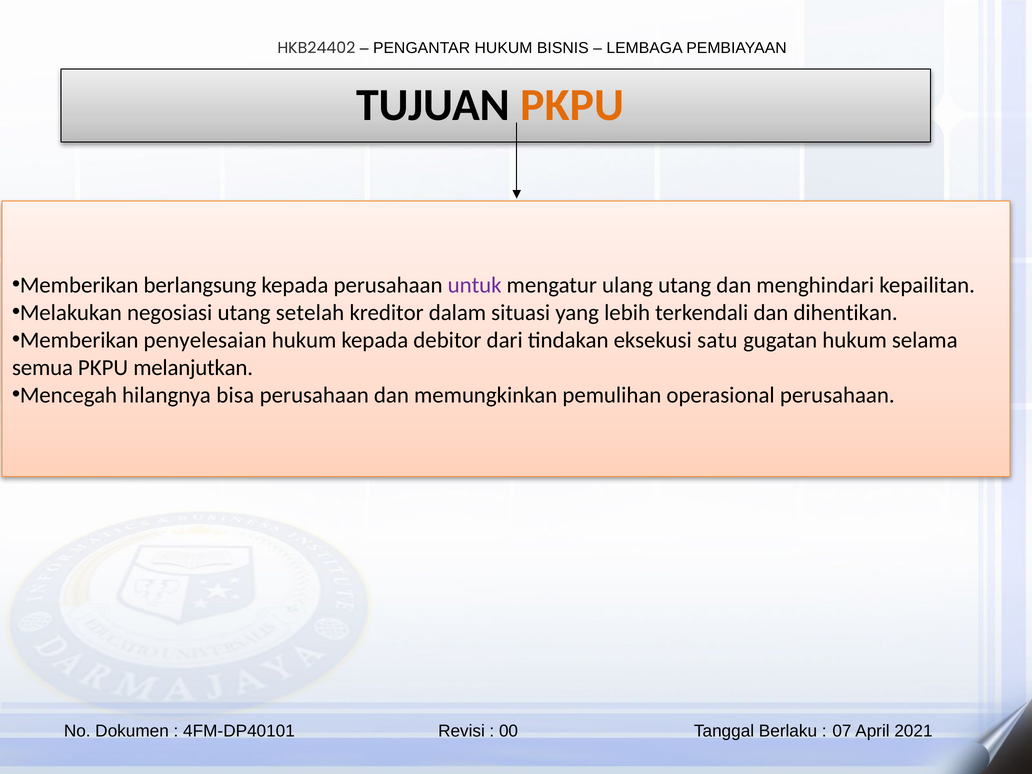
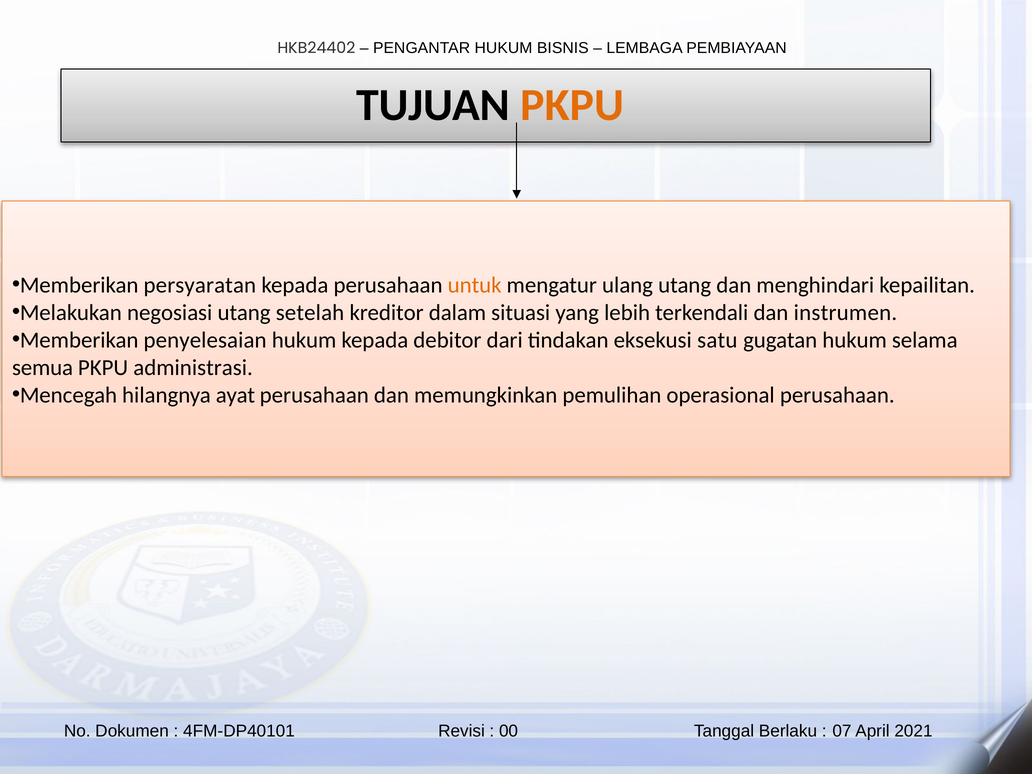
berlangsung: berlangsung -> persyaratan (200, 285)
untuk colour: purple -> orange (475, 285)
dihentikan: dihentikan -> instrumen (845, 313)
melanjutkan: melanjutkan -> administrasi (193, 368)
bisa: bisa -> ayat (235, 395)
